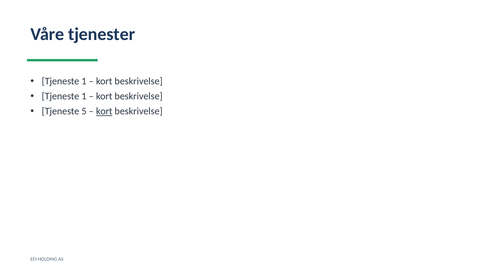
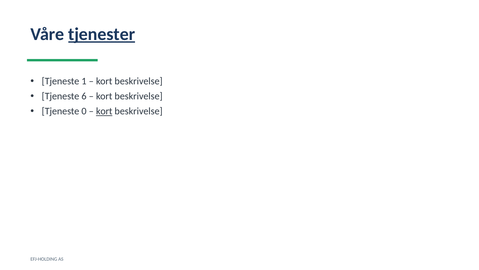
tjenester underline: none -> present (102, 34)
1: 1 -> 6 (84, 96)
5: 5 -> 0 (84, 111)
